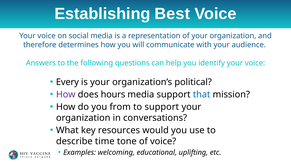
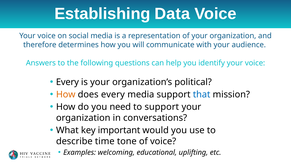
Best: Best -> Data (172, 14)
How colour: purple -> orange (66, 94)
does hours: hours -> every (113, 94)
from: from -> need (120, 107)
resources: resources -> important (119, 130)
